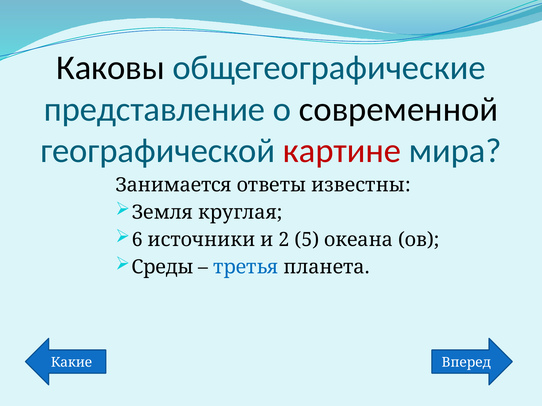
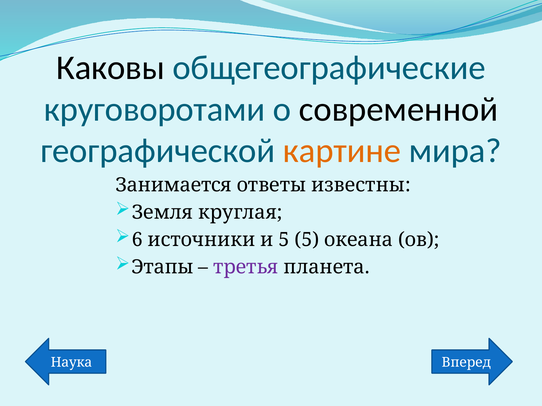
представление: представление -> круговоротами (155, 109)
картине colour: red -> orange (342, 151)
и 2: 2 -> 5 (284, 240)
Среды: Среды -> Этапы (162, 267)
третья colour: blue -> purple (246, 267)
Какие: Какие -> Наука (71, 363)
